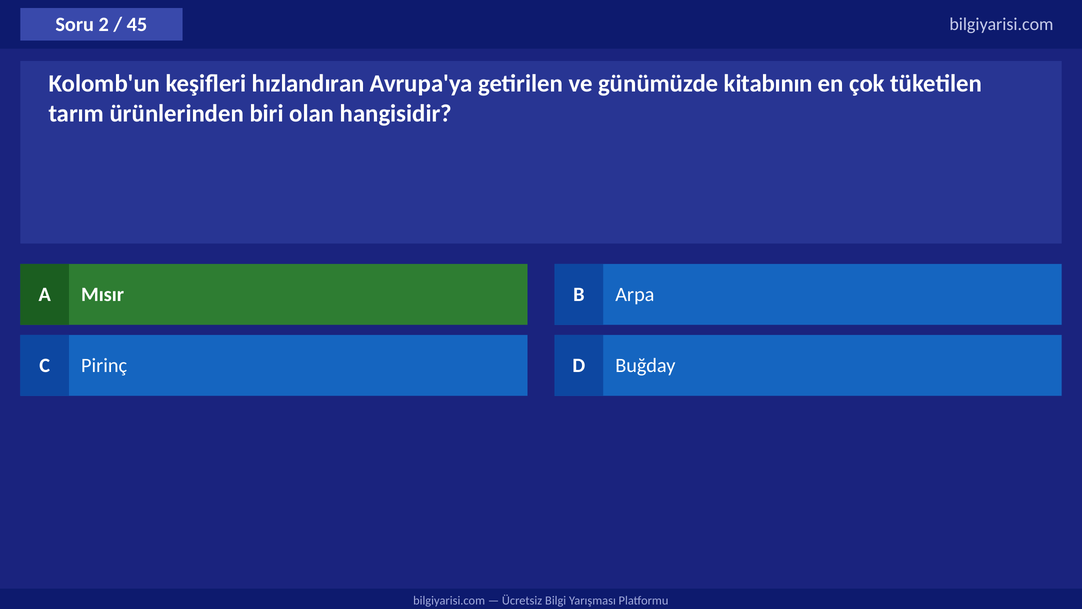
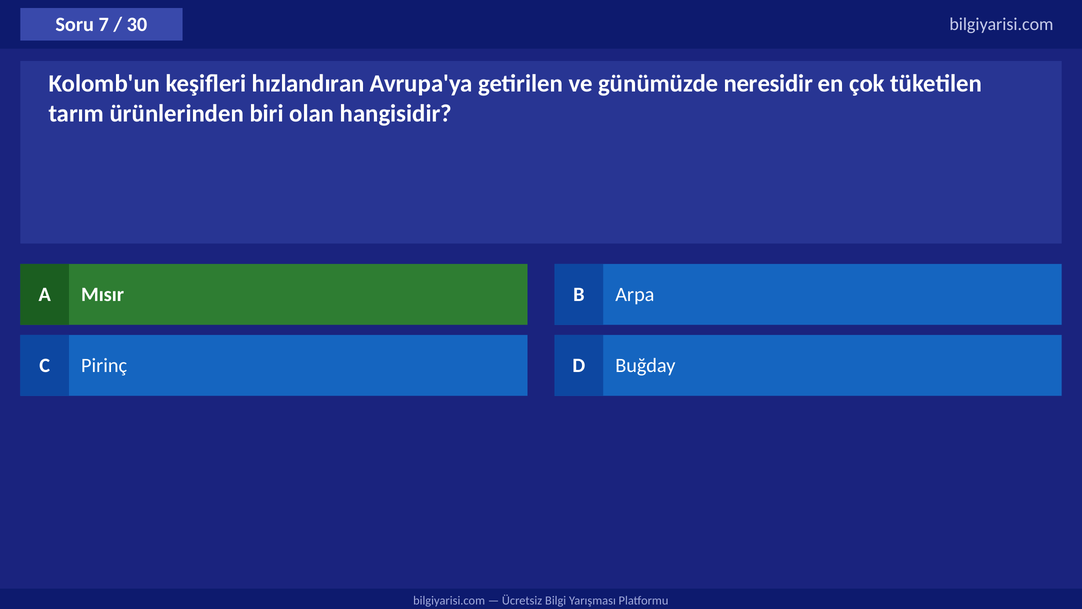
2: 2 -> 7 (104, 25)
45: 45 -> 30 (137, 25)
kitabının: kitabının -> neresidir (768, 83)
